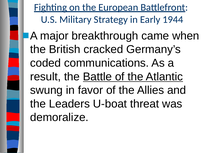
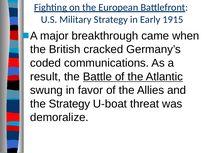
1944: 1944 -> 1915 (173, 20)
the Leaders: Leaders -> Strategy (69, 104)
